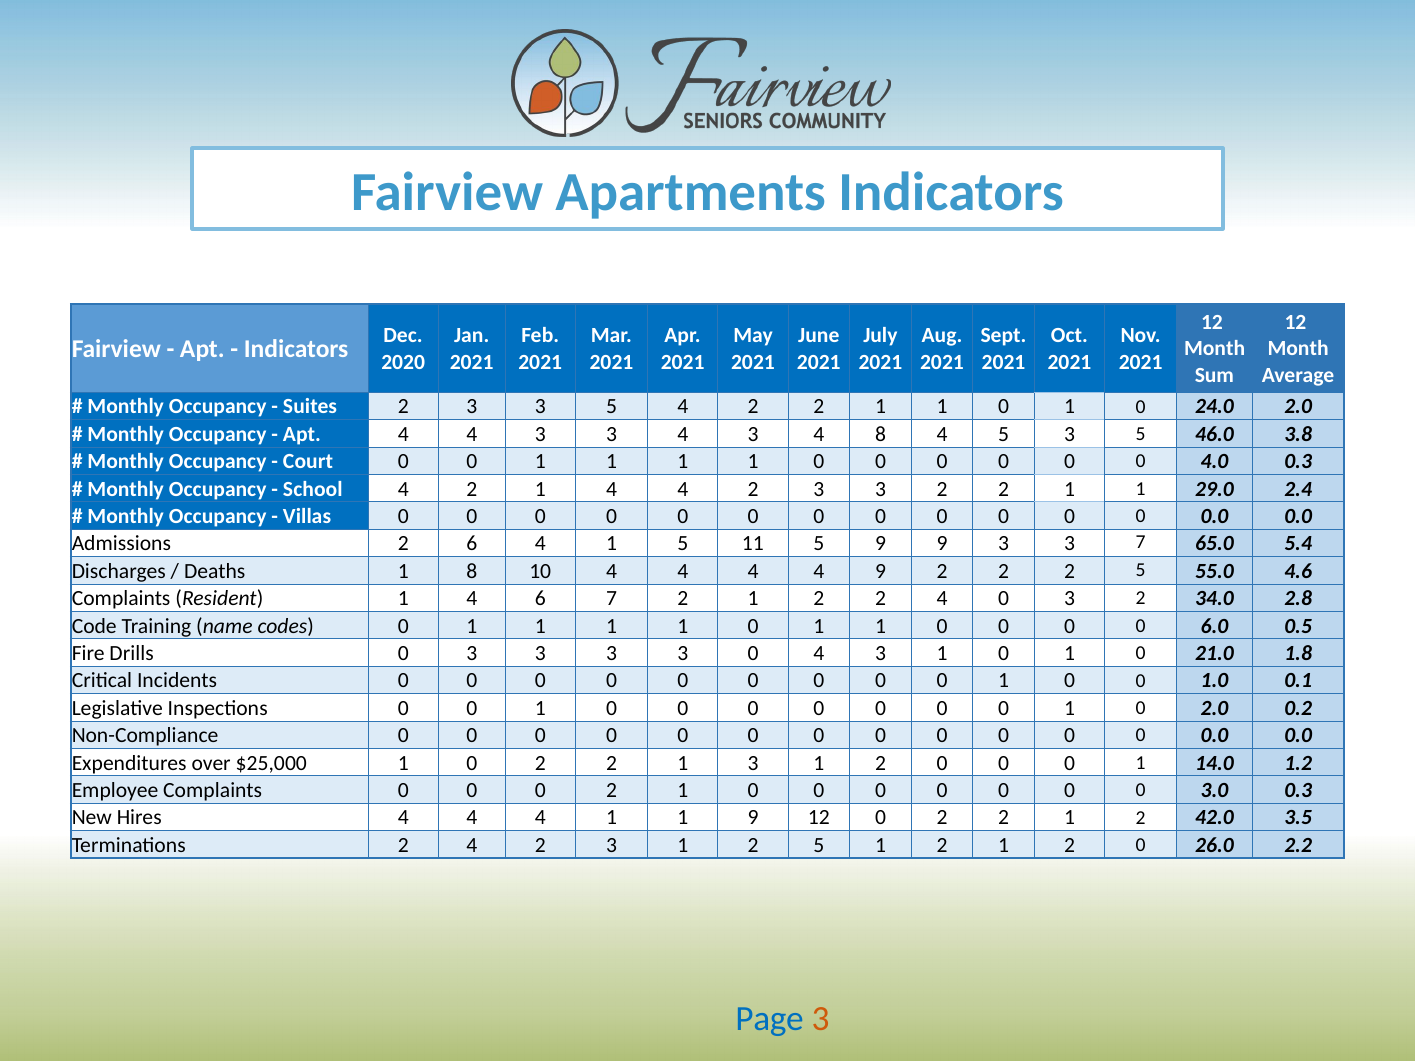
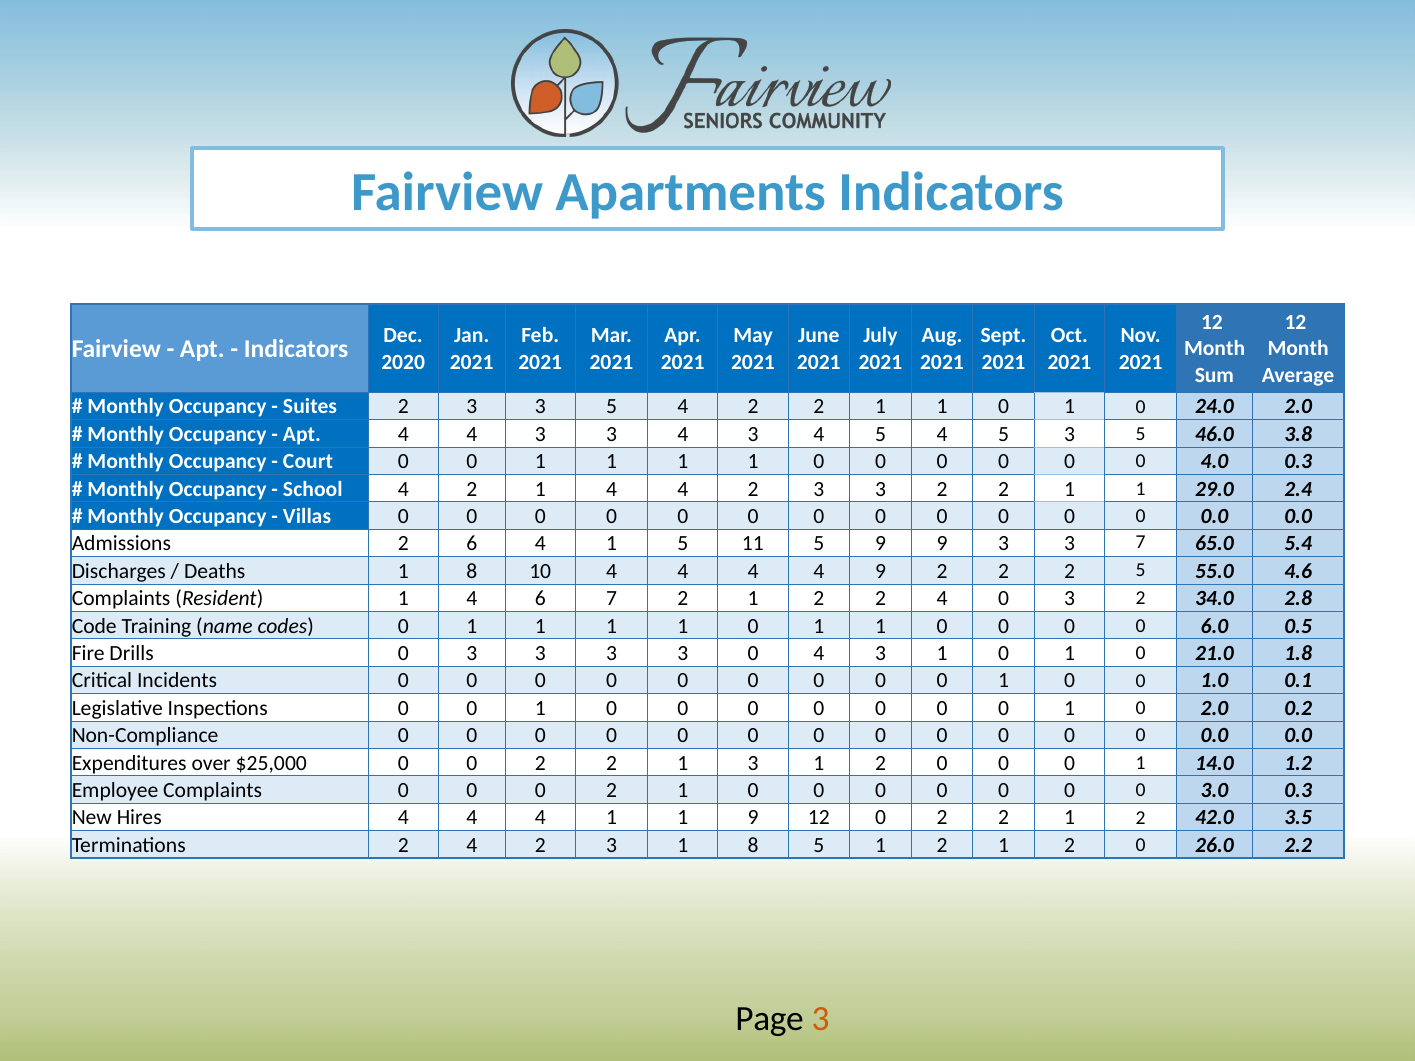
3 4 8: 8 -> 5 (880, 434)
$25,000 1: 1 -> 0 (403, 763)
2 3 1 2: 2 -> 8 (753, 845)
Page colour: blue -> black (770, 1019)
